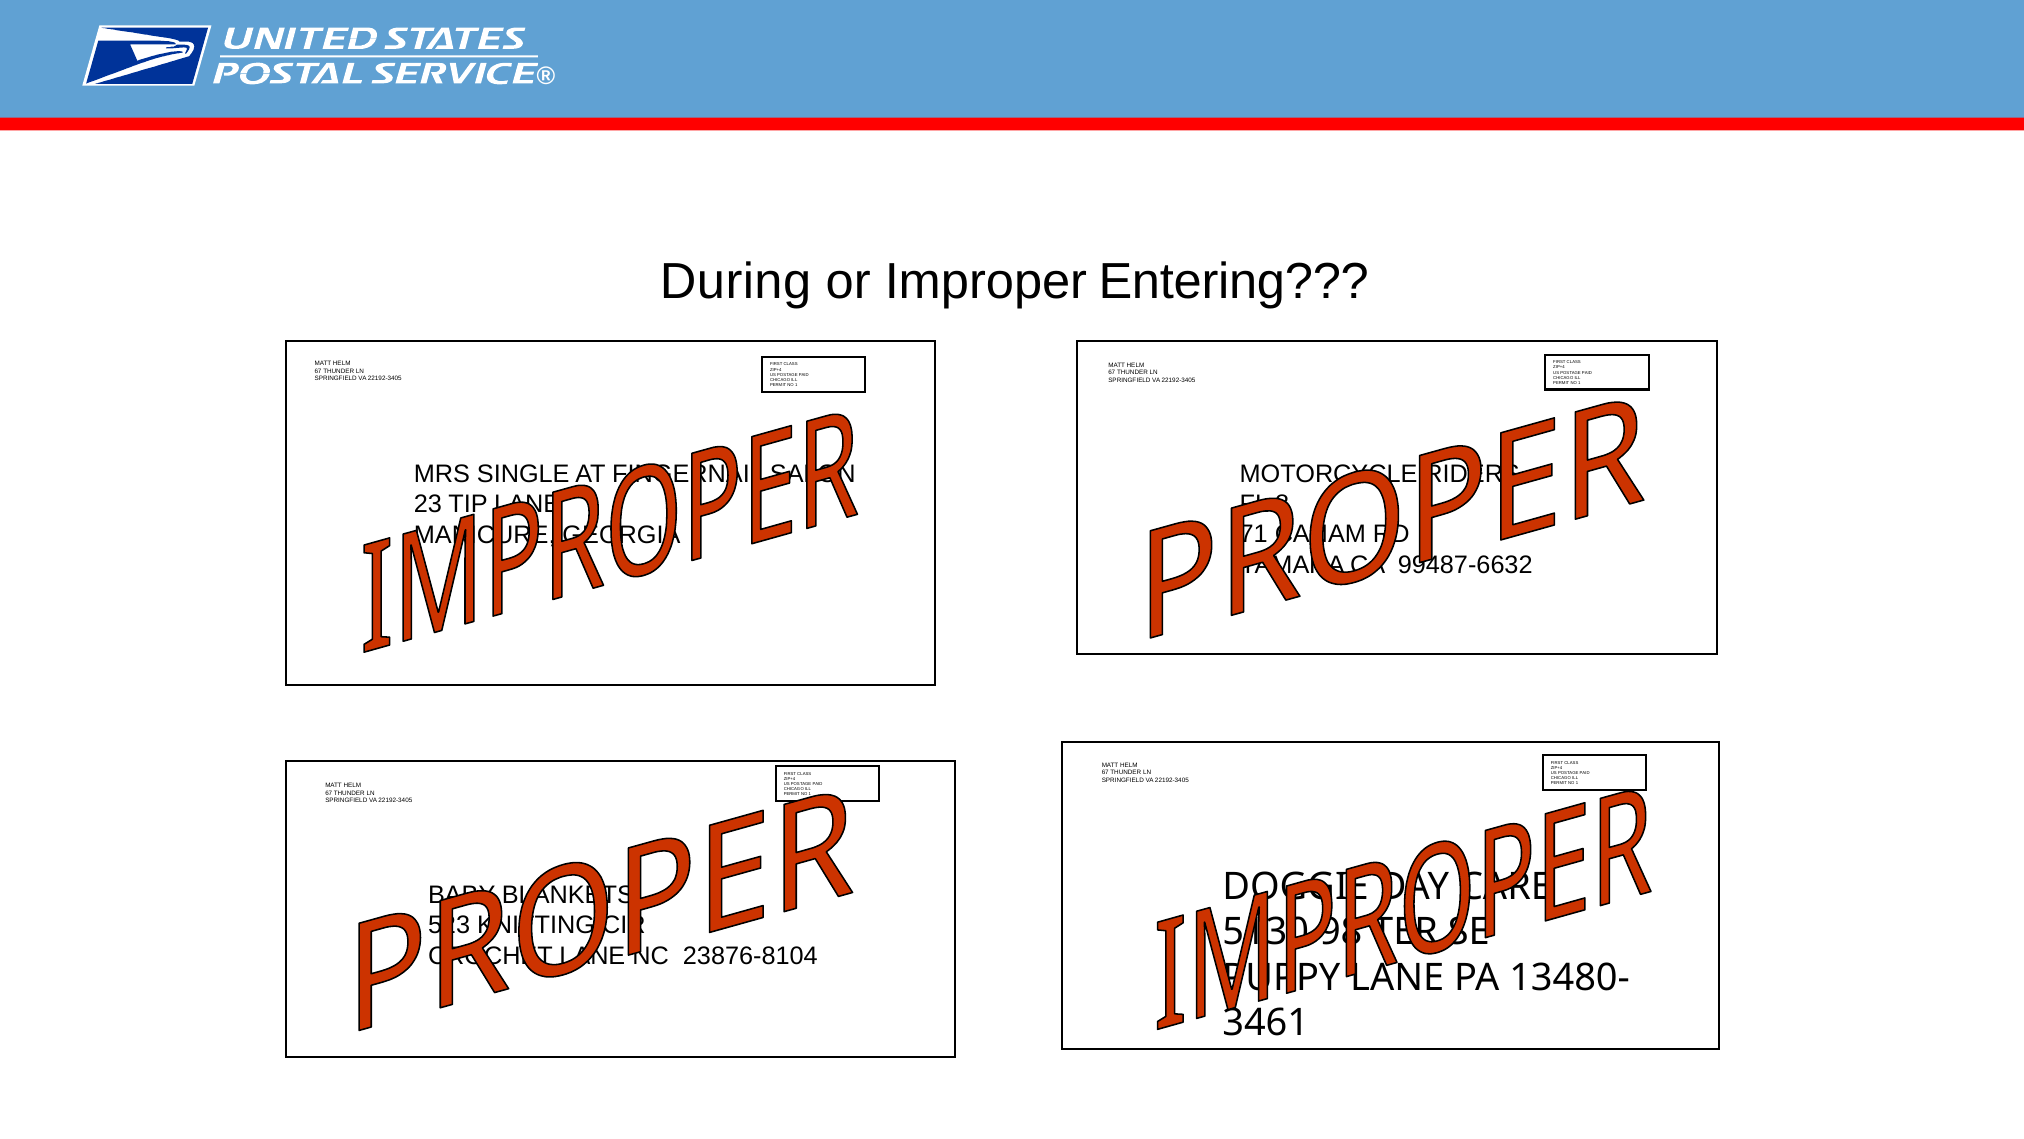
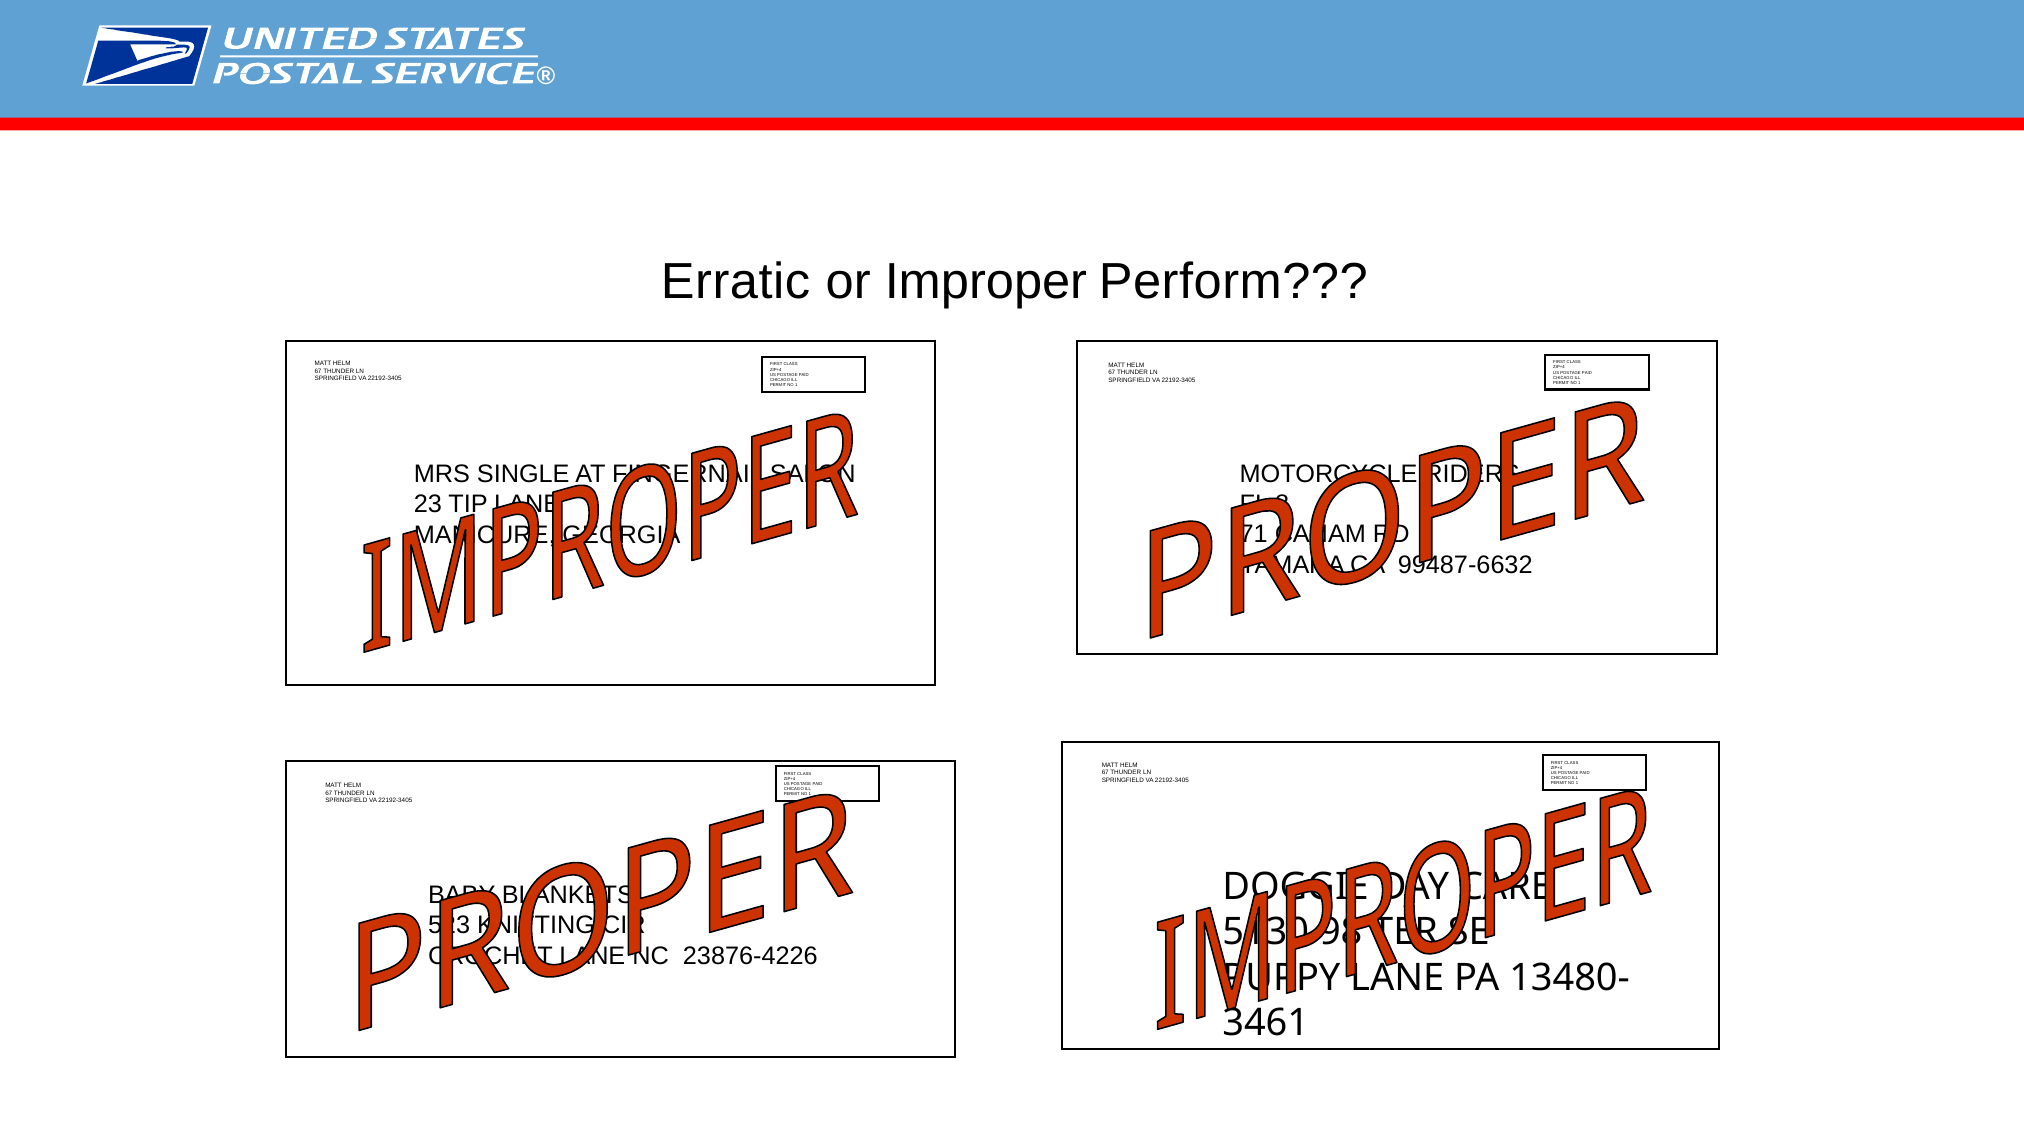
During: During -> Erratic (736, 282)
Entering: Entering -> Perform (1233, 282)
23876-8104: 23876-8104 -> 23876-4226 (750, 956)
